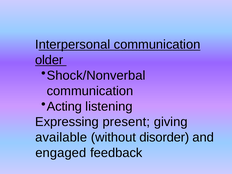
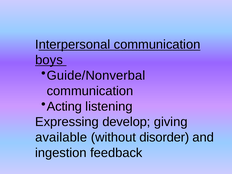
older: older -> boys (49, 60)
Shock/Nonverbal: Shock/Nonverbal -> Guide/Nonverbal (96, 75)
present: present -> develop (126, 122)
engaged: engaged -> ingestion (61, 153)
